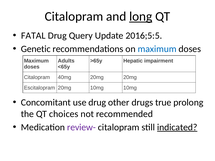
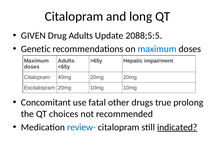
long underline: present -> none (141, 17)
FATAL: FATAL -> GIVEN (33, 36)
Drug Query: Query -> Adults (81, 36)
2016;5:5: 2016;5:5 -> 2088;5:5 (144, 36)
use drug: drug -> fatal (97, 103)
review- colour: purple -> blue (81, 127)
